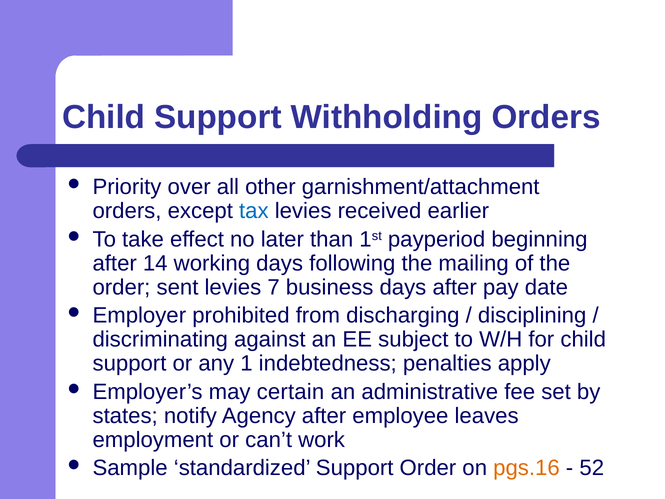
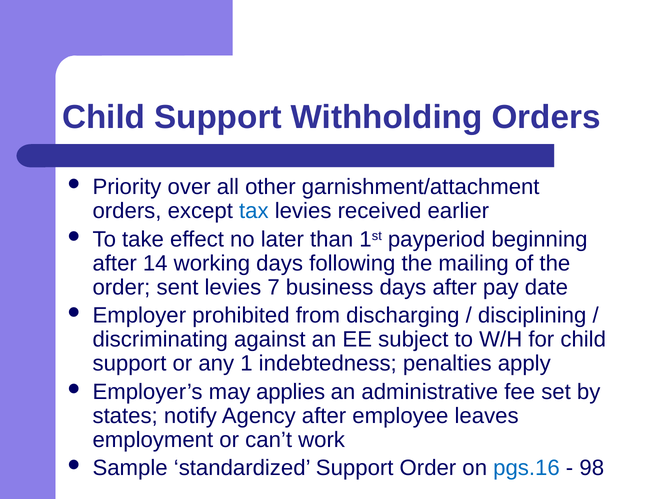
certain: certain -> applies (291, 392)
pgs.16 colour: orange -> blue (526, 468)
52: 52 -> 98 (592, 468)
